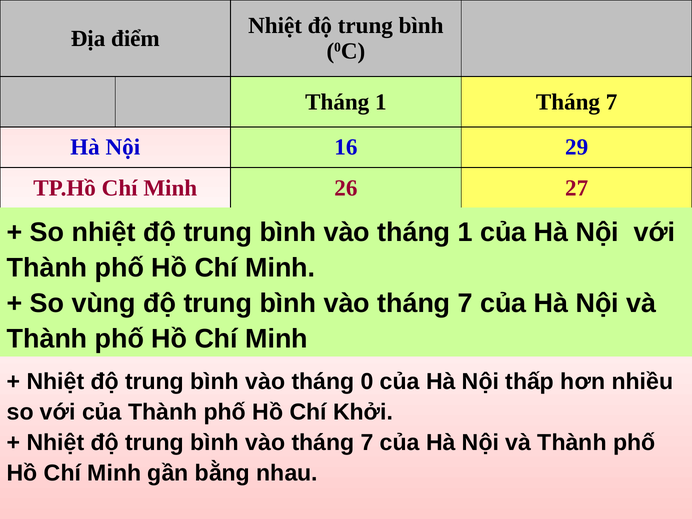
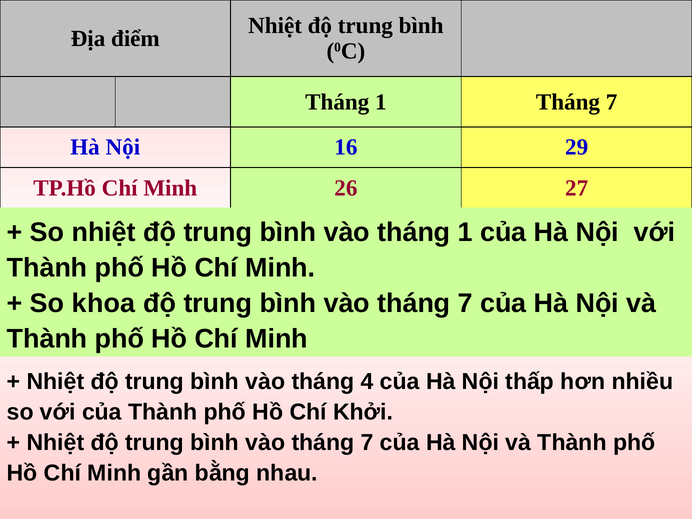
vùng: vùng -> khoa (104, 303)
0: 0 -> 4 (367, 382)
